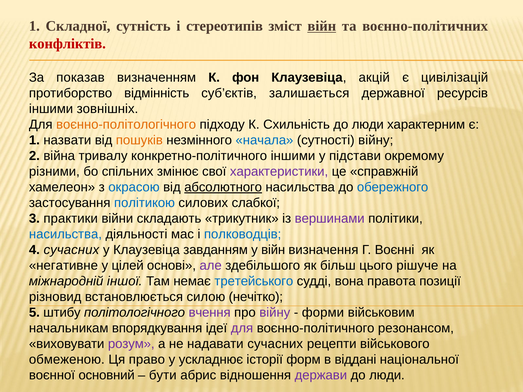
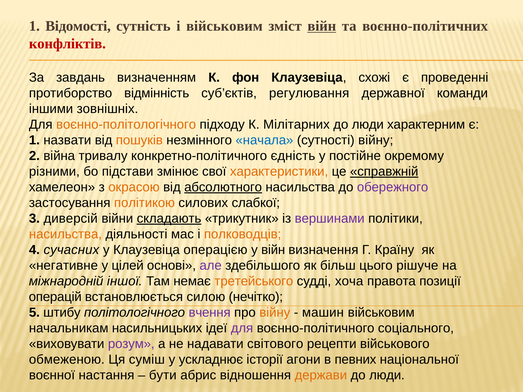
Складної: Складної -> Відомості (78, 26)
і стереотипів: стереотипів -> військовим (224, 26)
показав: показав -> завдань (81, 77)
акцій: акцій -> схожі (374, 77)
цивілізацій: цивілізацій -> проведенні (455, 77)
залишається: залишається -> регулювання (309, 93)
ресурсів: ресурсів -> команди (462, 93)
Схильність: Схильність -> Мілітарних (296, 125)
конкретно-політичного іншими: іншими -> єдність (293, 156)
підстави: підстави -> постійне (355, 156)
спільних: спільних -> підстави (128, 172)
характеристики colour: purple -> orange (279, 172)
справжній underline: none -> present (384, 172)
окрасою colour: blue -> orange (134, 187)
обережного colour: blue -> purple (393, 187)
політикою colour: blue -> orange (144, 203)
практики: практики -> диверсій (71, 219)
складають underline: none -> present (169, 219)
насильства colour: blue -> orange (65, 234)
полководців colour: blue -> orange (243, 234)
завданням: завданням -> операцією (215, 250)
Воєнні: Воєнні -> Країну (395, 250)
третейського colour: blue -> orange (254, 281)
вона: вона -> хоча (349, 281)
різновид: різновид -> операцій (55, 297)
війну colour: purple -> orange (275, 313)
форми: форми -> машин (323, 313)
впорядкування: впорядкування -> насильницьких (157, 329)
резонансом: резонансом -> соціального (416, 329)
надавати сучасних: сучасних -> світового (275, 344)
право: право -> суміш (147, 360)
форм: форм -> агони (303, 360)
віддані: віддані -> певних (355, 360)
основний: основний -> настання (107, 376)
держави colour: purple -> orange (321, 376)
